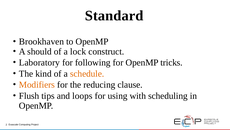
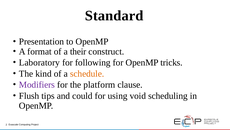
Brookhaven: Brookhaven -> Presentation (41, 41)
should: should -> format (39, 51)
lock: lock -> their (78, 51)
Modifiers colour: orange -> purple (37, 84)
reducing: reducing -> platform (99, 84)
loops: loops -> could (82, 95)
with: with -> void (138, 95)
